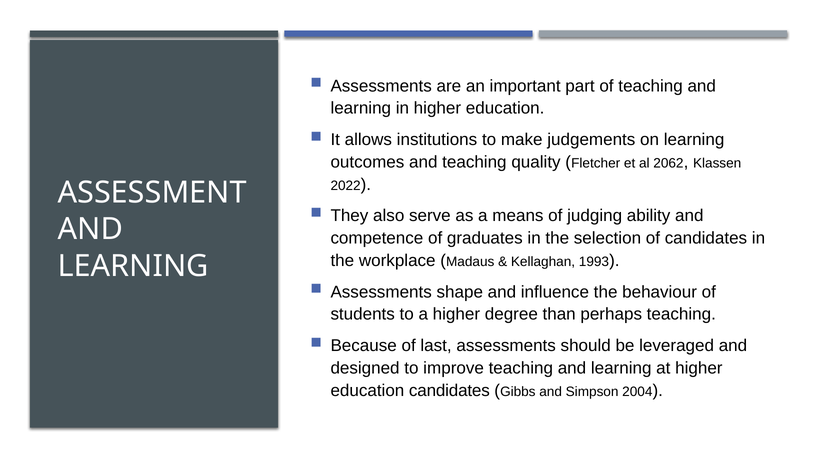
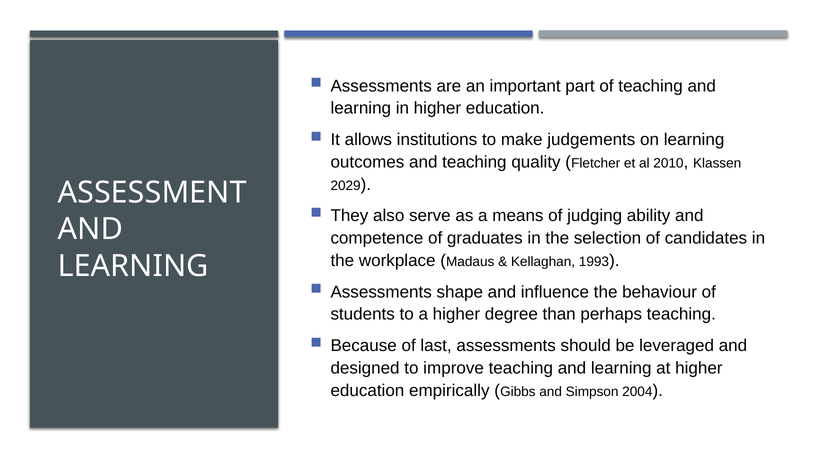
2062: 2062 -> 2010 (668, 163)
2022: 2022 -> 2029 (346, 186)
education candidates: candidates -> empirically (449, 391)
